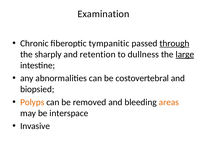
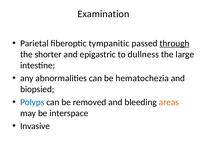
Chronic: Chronic -> Parietal (34, 43)
sharply: sharply -> shorter (48, 54)
retention: retention -> epigastric (98, 54)
large underline: present -> none (185, 54)
costovertebral: costovertebral -> hematochezia (142, 78)
Polyps colour: orange -> blue (32, 102)
